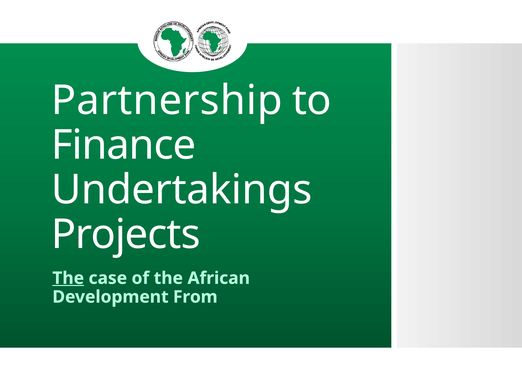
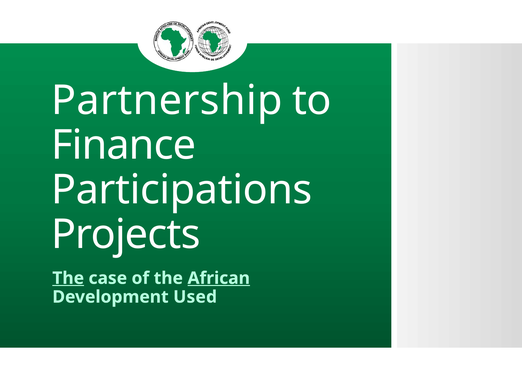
Undertakings: Undertakings -> Participations (182, 190)
African underline: none -> present (219, 279)
From: From -> Used (195, 297)
